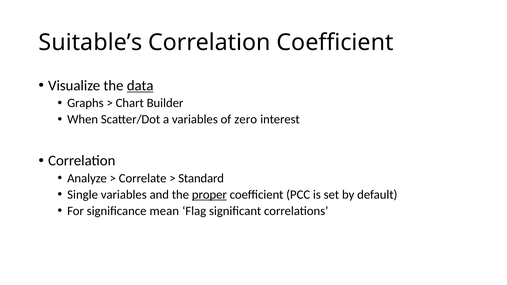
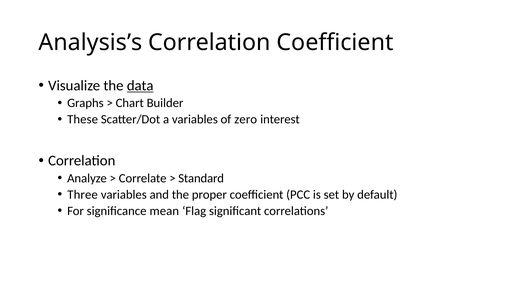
Suitable’s: Suitable’s -> Analysis’s (90, 43)
When: When -> These (83, 120)
Single: Single -> Three (83, 195)
proper underline: present -> none (209, 195)
